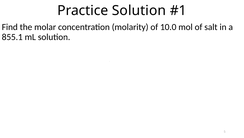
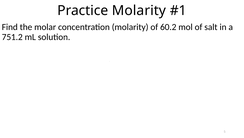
Practice Solution: Solution -> Molarity (139, 10)
10.0: 10.0 -> 60.2 (168, 27)
855.1: 855.1 -> 751.2 (12, 37)
